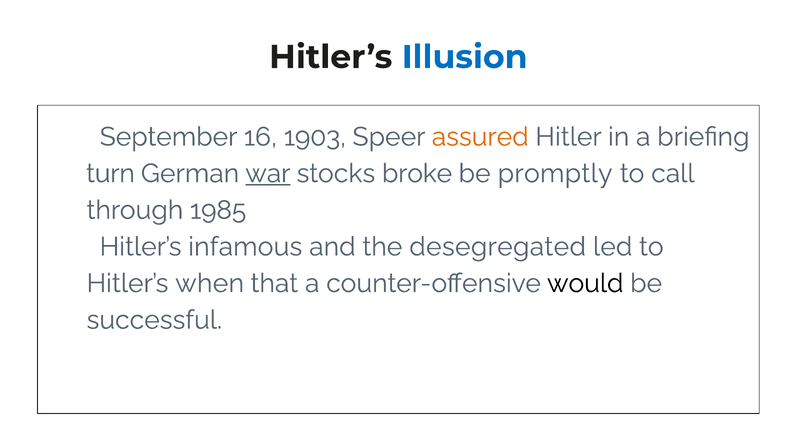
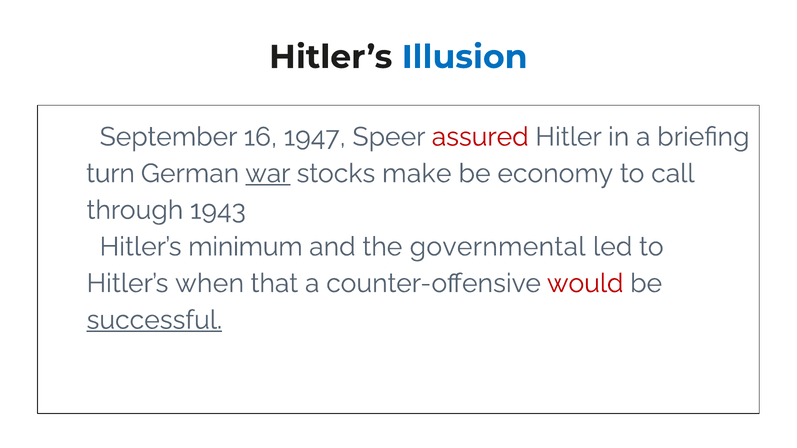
1903: 1903 -> 1947 (315, 137)
assured colour: orange -> red (480, 137)
broke: broke -> make (417, 174)
promptly: promptly -> economy (555, 174)
1985: 1985 -> 1943 (218, 210)
infamous: infamous -> minimum (245, 247)
desegregated: desegregated -> governmental (498, 247)
would colour: black -> red (585, 284)
successful underline: none -> present (154, 320)
